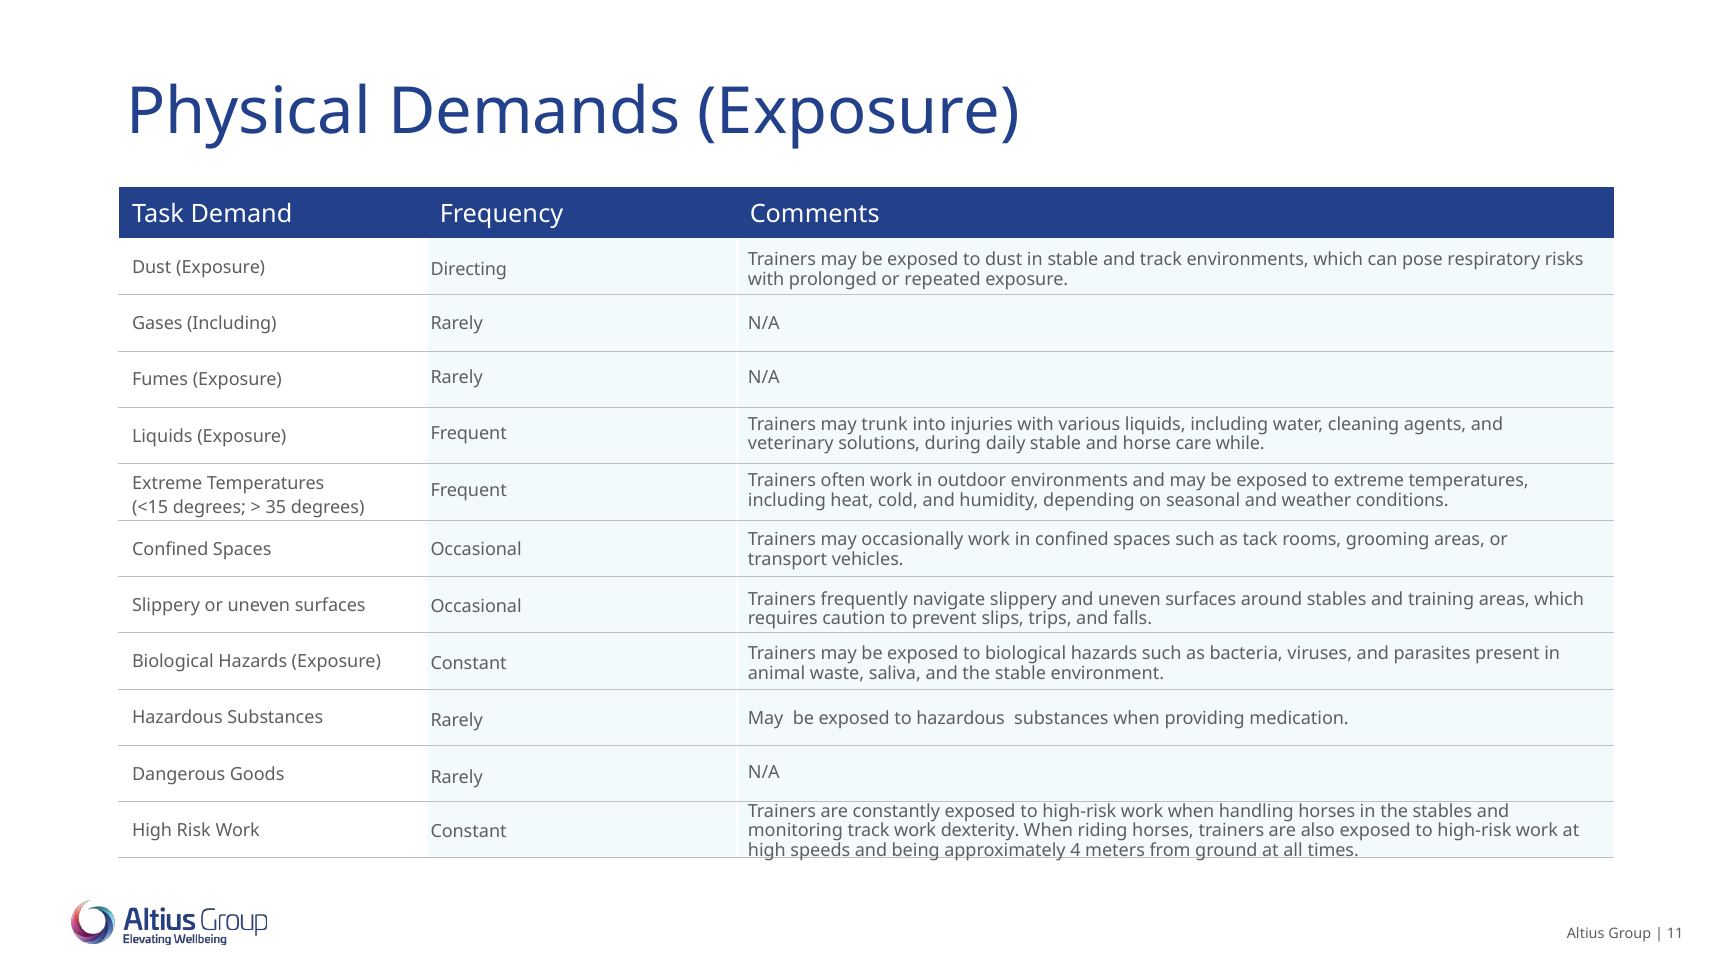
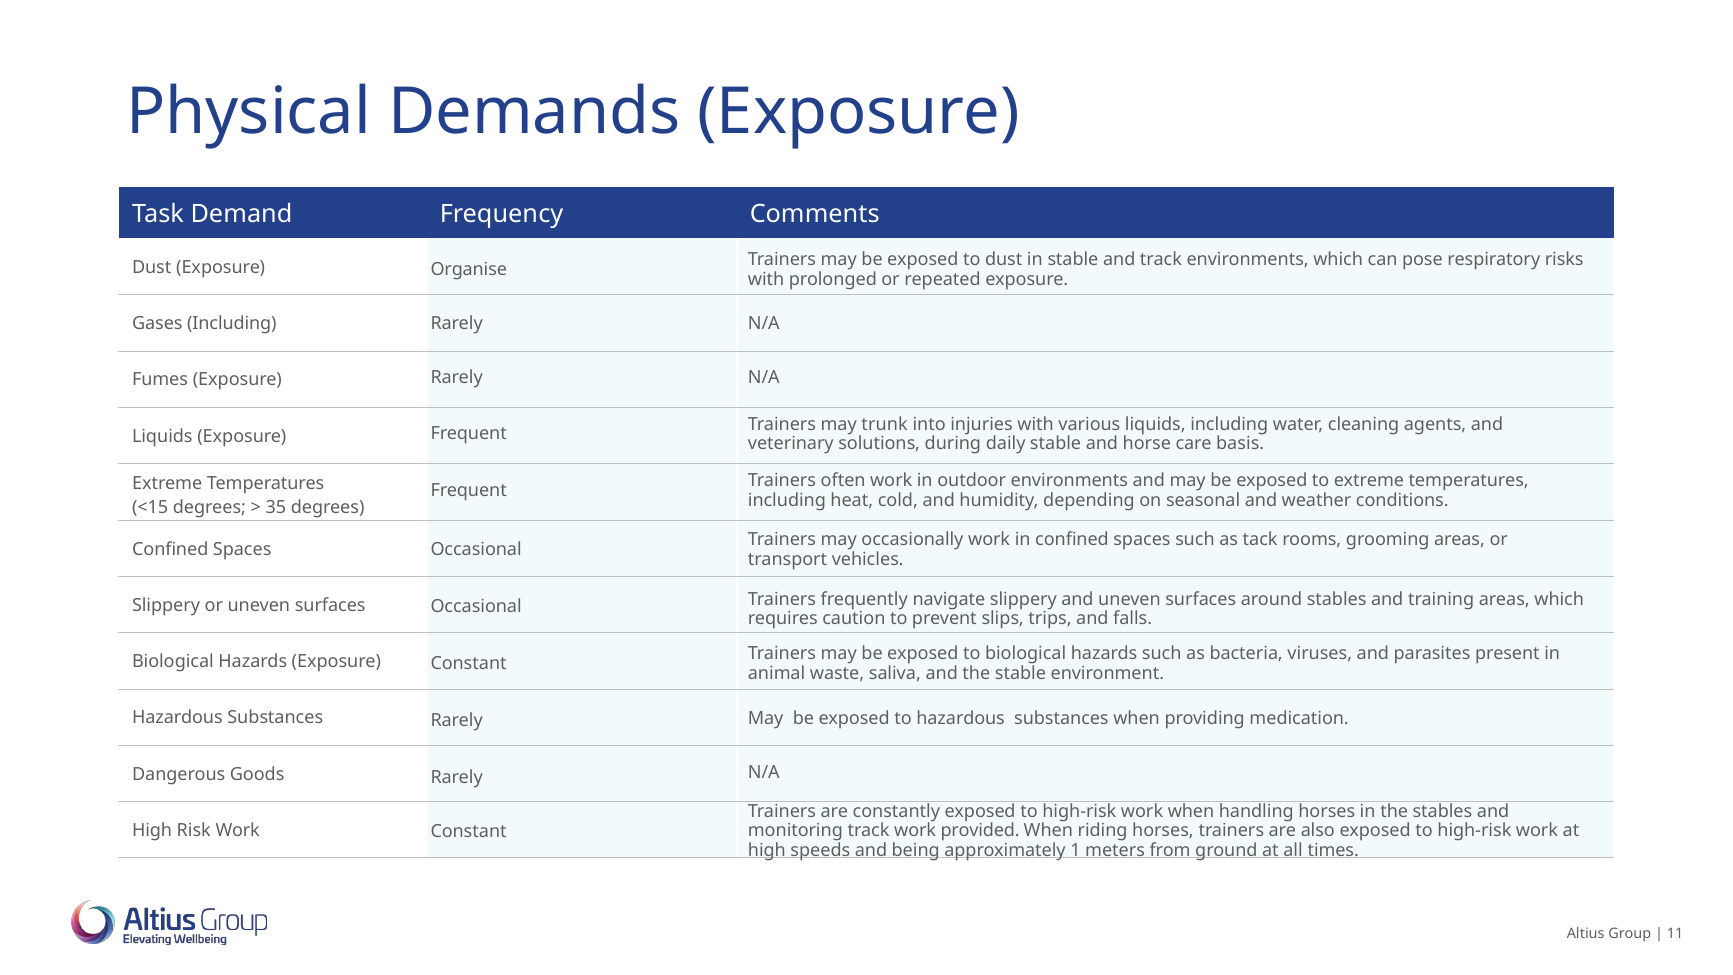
Directing: Directing -> Organise (469, 269)
while: while -> basis (1240, 444)
dexterity: dexterity -> provided (980, 831)
4: 4 -> 1 (1075, 850)
